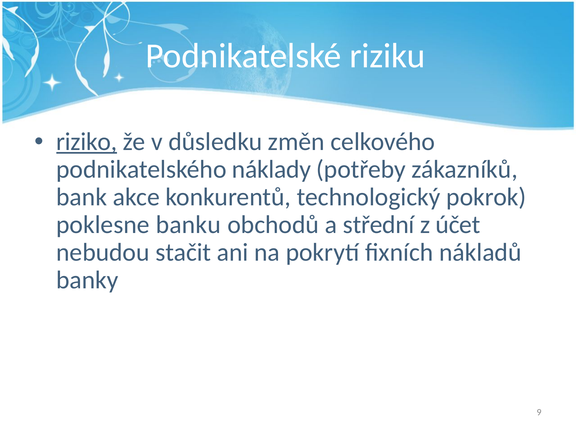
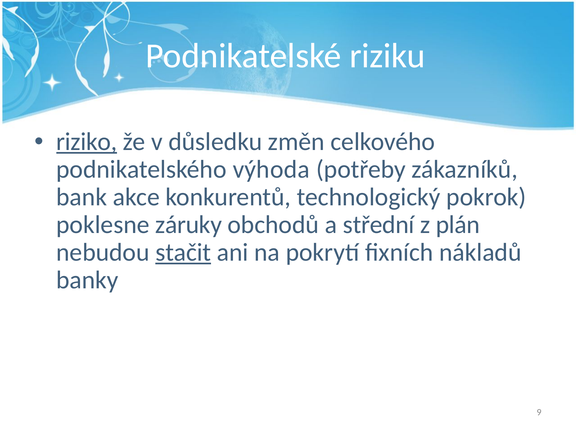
náklady: náklady -> výhoda (271, 170)
banku: banku -> záruky (189, 225)
účet: účet -> plán (458, 225)
stačit underline: none -> present (183, 253)
